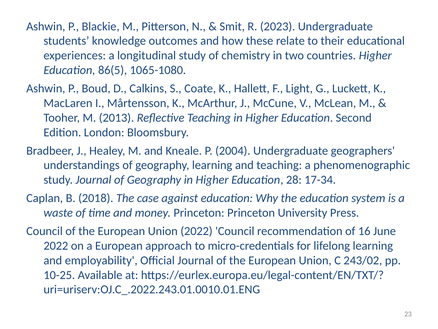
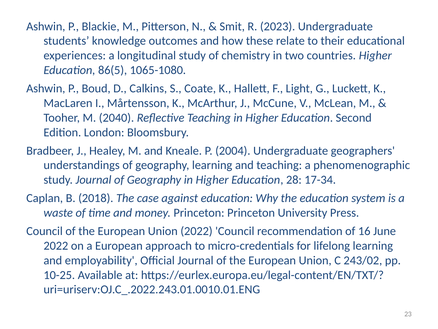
2013: 2013 -> 2040 (116, 118)
